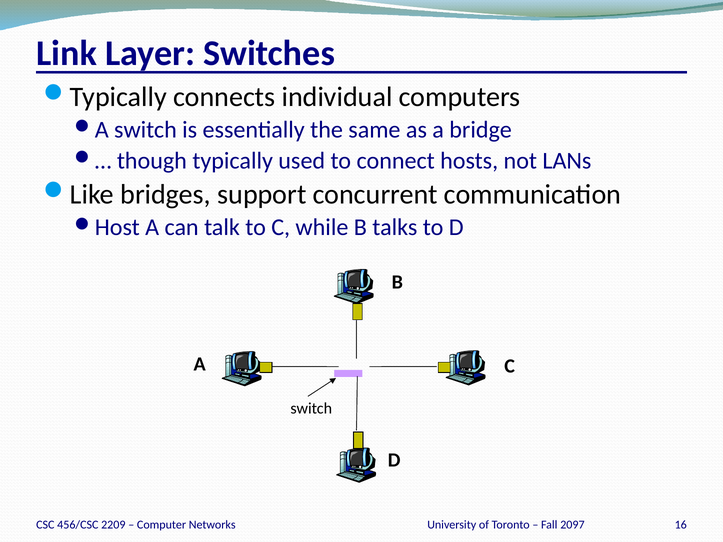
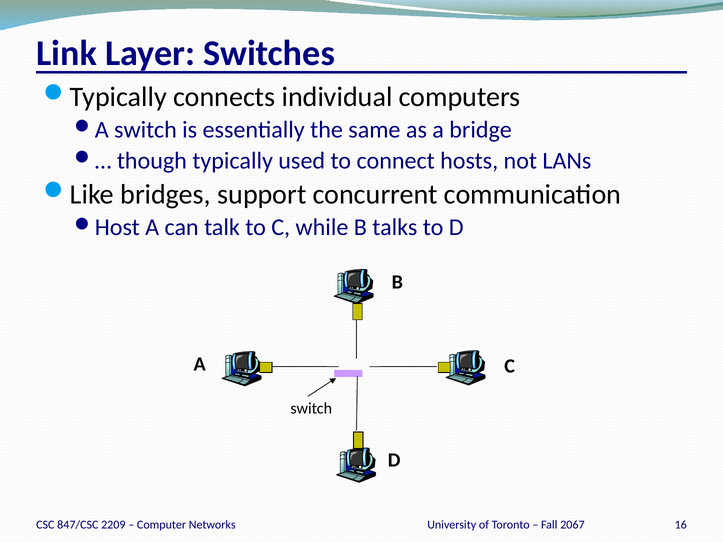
2097: 2097 -> 2067 (572, 525)
456/CSC: 456/CSC -> 847/CSC (78, 525)
